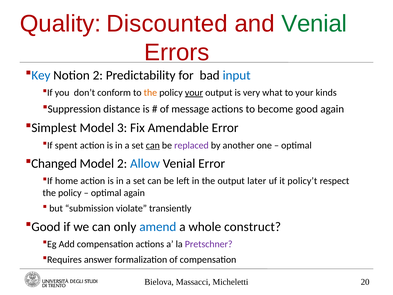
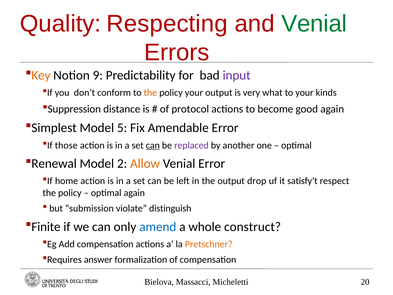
Discounted: Discounted -> Respecting (167, 24)
Key colour: blue -> orange (41, 75)
Notion 2: 2 -> 9 (98, 75)
input colour: blue -> purple (237, 75)
your underline: present -> none (194, 93)
message: message -> protocol (190, 109)
3: 3 -> 5 (122, 128)
spent: spent -> those (66, 145)
Changed: Changed -> Renewal (54, 163)
Allow colour: blue -> orange (145, 163)
later: later -> drop (257, 181)
policy’t: policy’t -> satisfy’t (302, 181)
transiently: transiently -> distinguish (170, 208)
Good: Good -> Finite (46, 227)
Pretschner colour: purple -> orange (209, 244)
